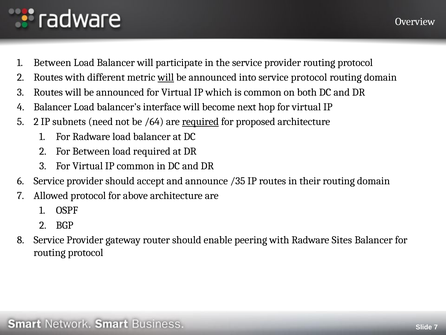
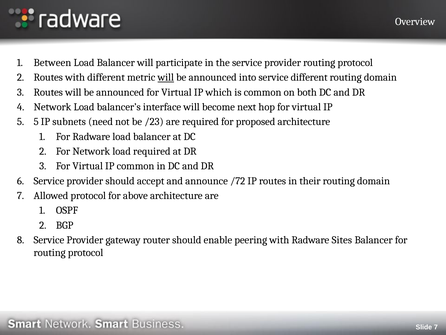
service protocol: protocol -> different (309, 77)
Balancer: Balancer -> Network (52, 107)
2: 2 -> 5 (36, 122)
/64: /64 -> /23 (154, 122)
required underline: present -> none (200, 122)
For Between: Between -> Network (91, 151)
/35: /35 -> /72 (238, 181)
